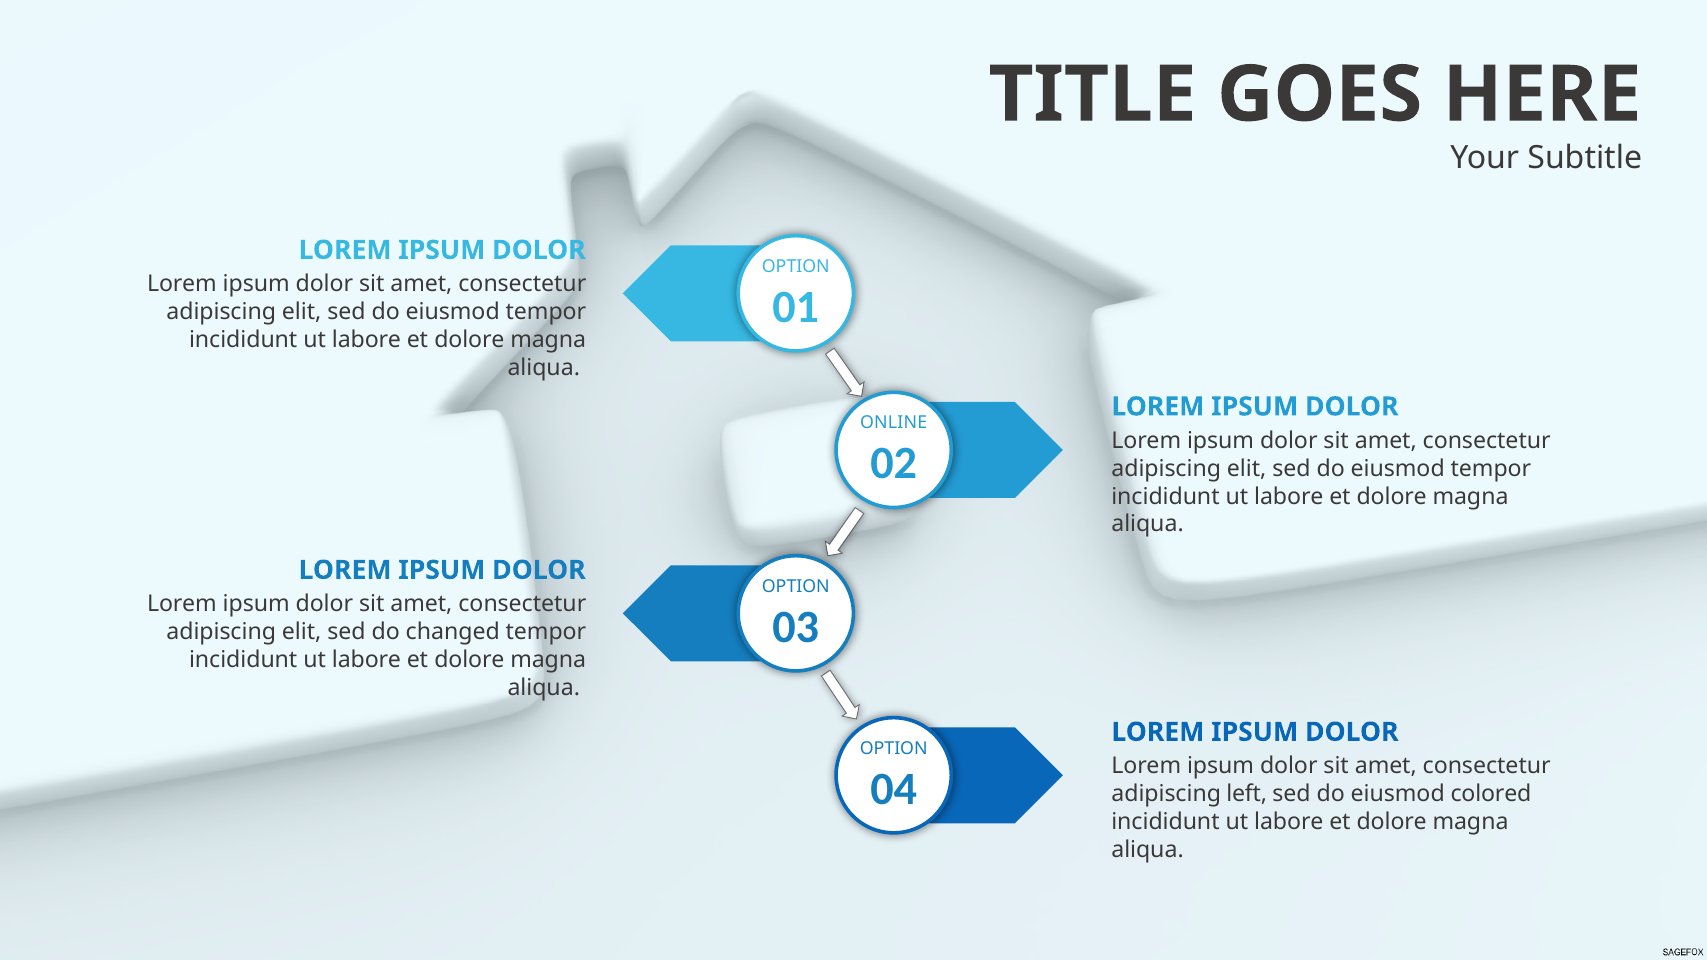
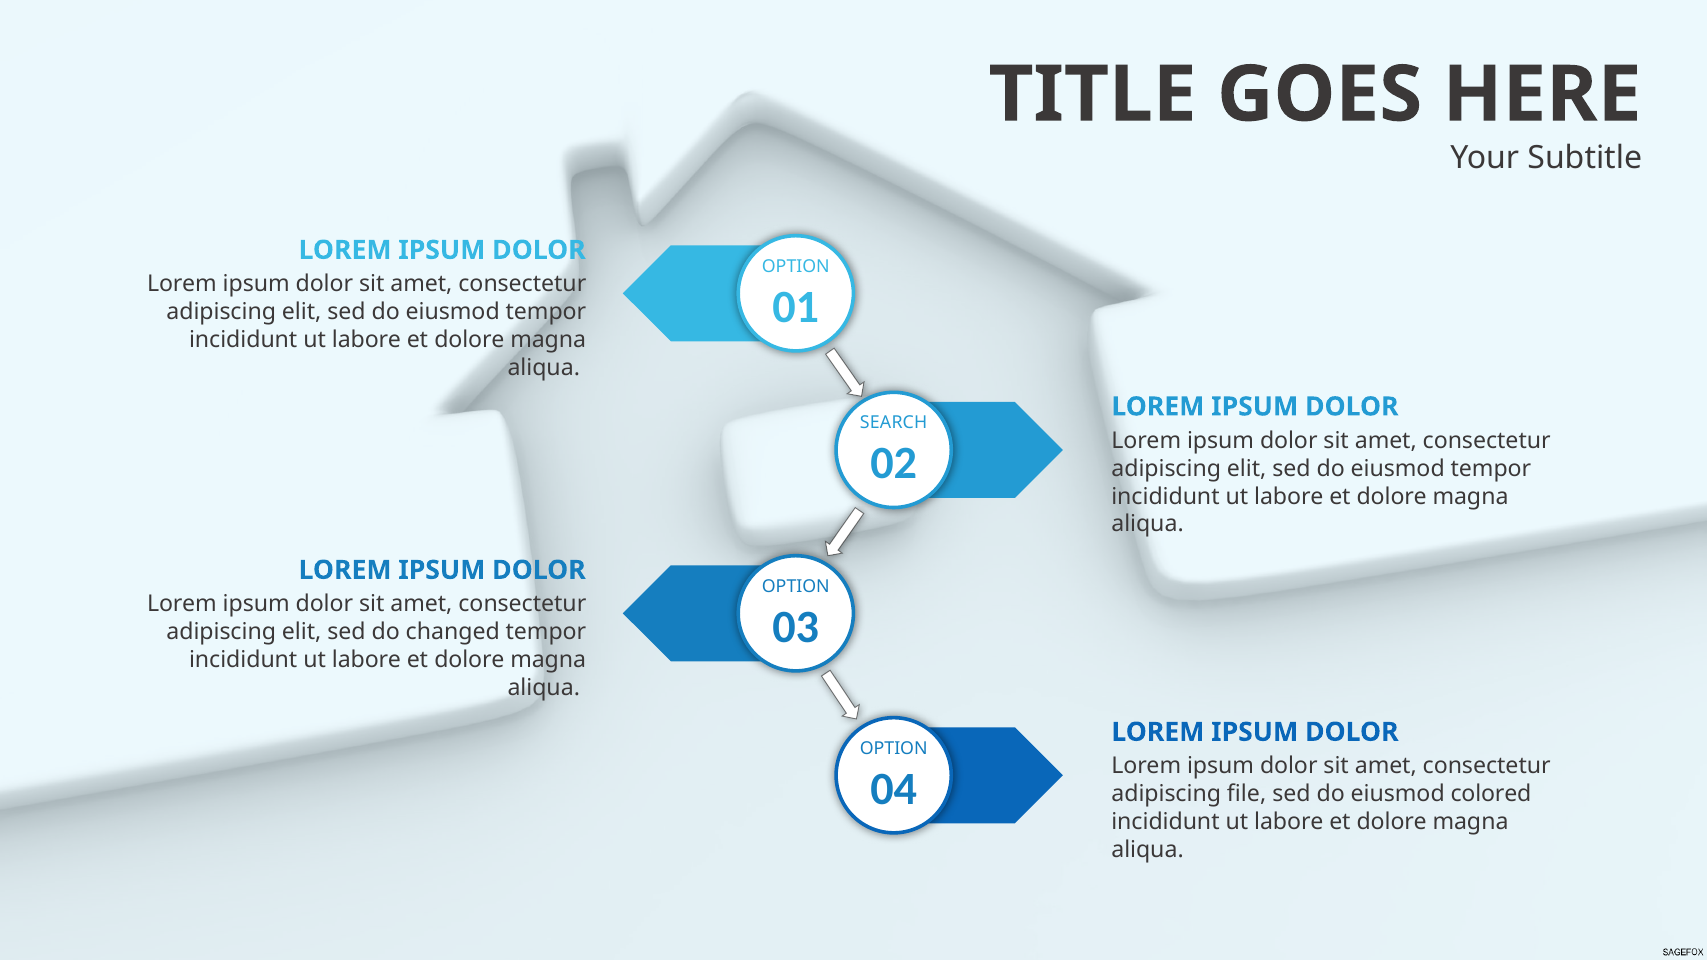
ONLINE: ONLINE -> SEARCH (894, 423)
left: left -> file (1247, 794)
